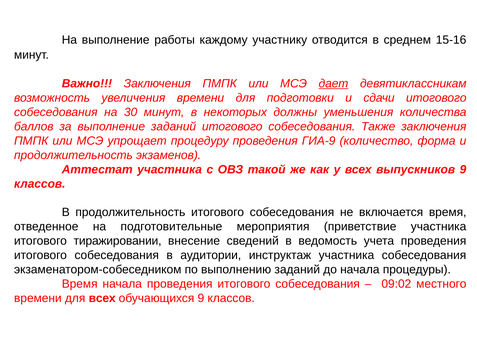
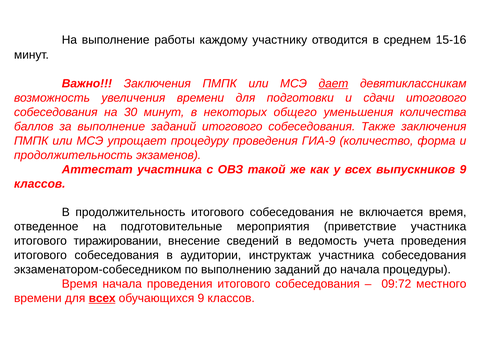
должны: должны -> общего (295, 112)
09:02: 09:02 -> 09:72 (396, 284)
всех underline: none -> present (102, 298)
